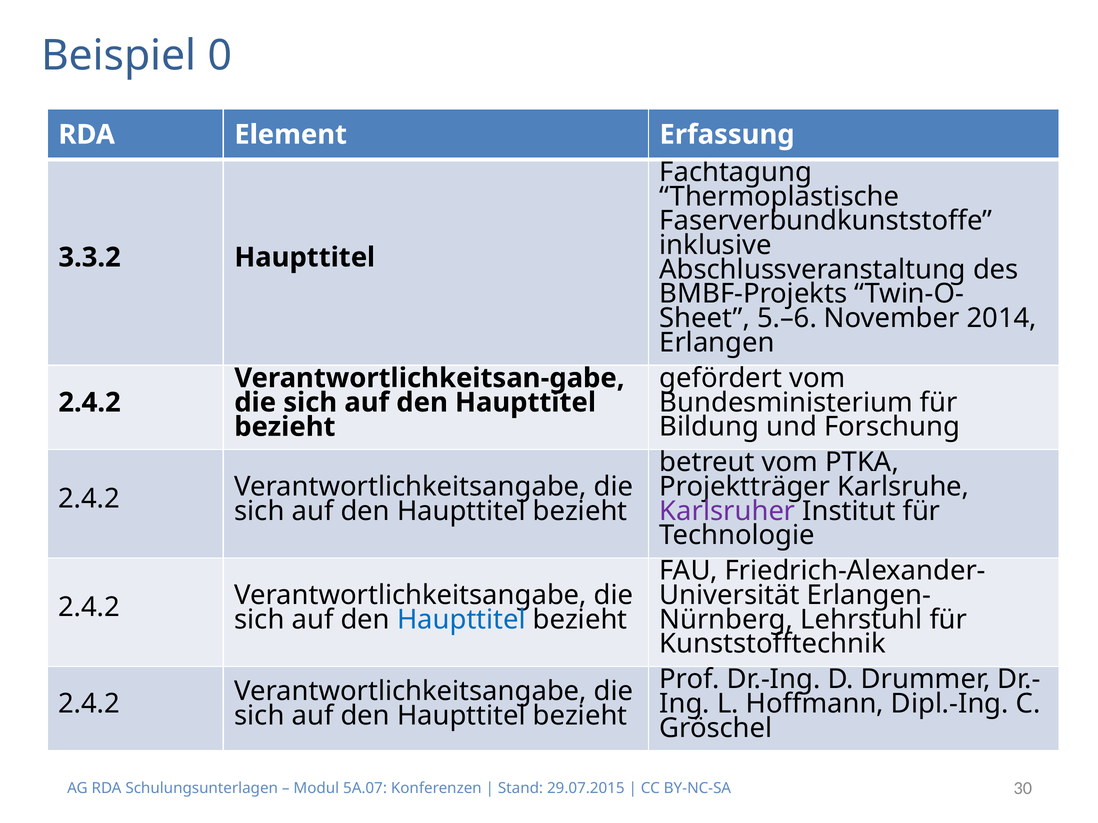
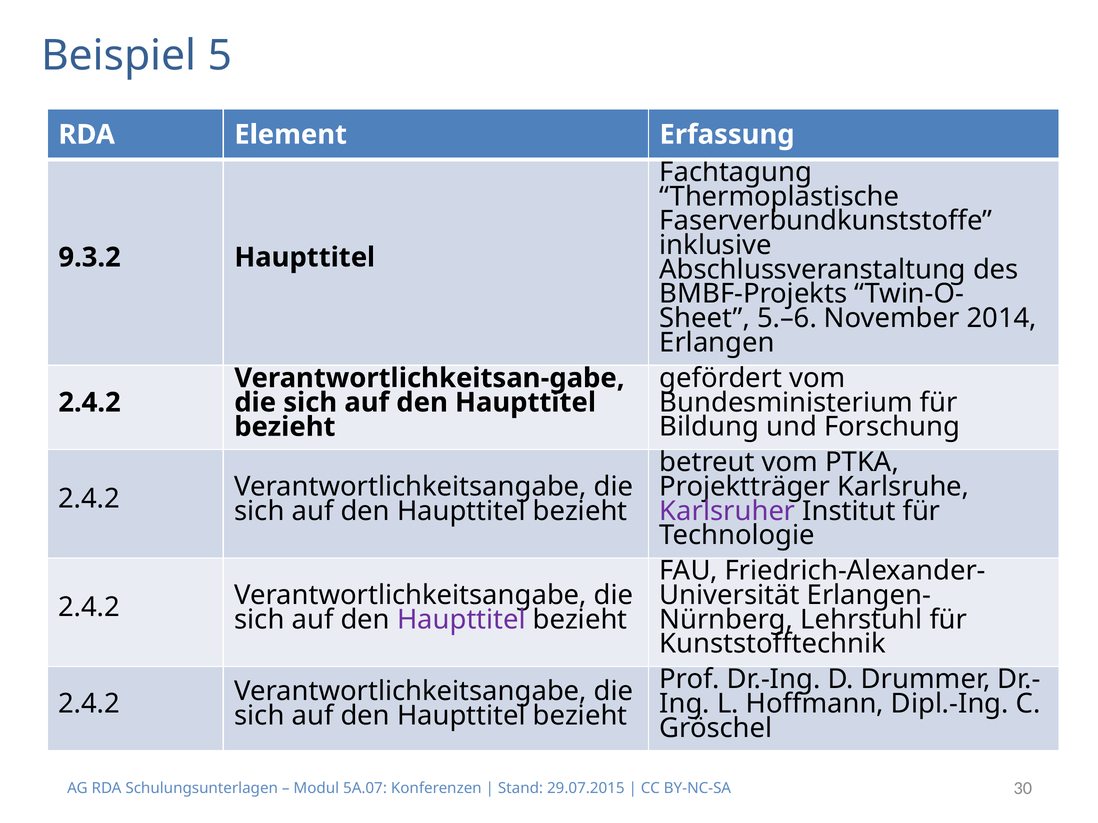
0: 0 -> 5 (220, 56)
3.3.2: 3.3.2 -> 9.3.2 (90, 258)
Haupttitel colour: blue -> purple (461, 620)
